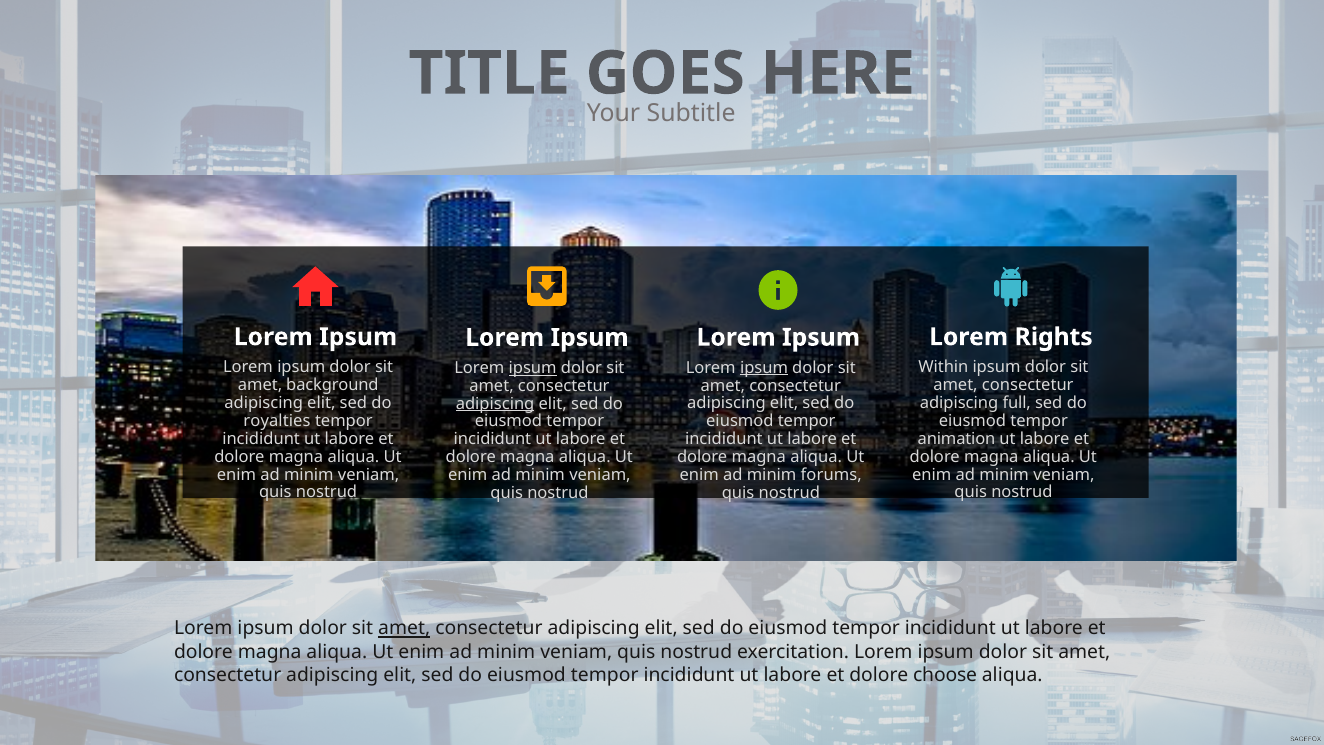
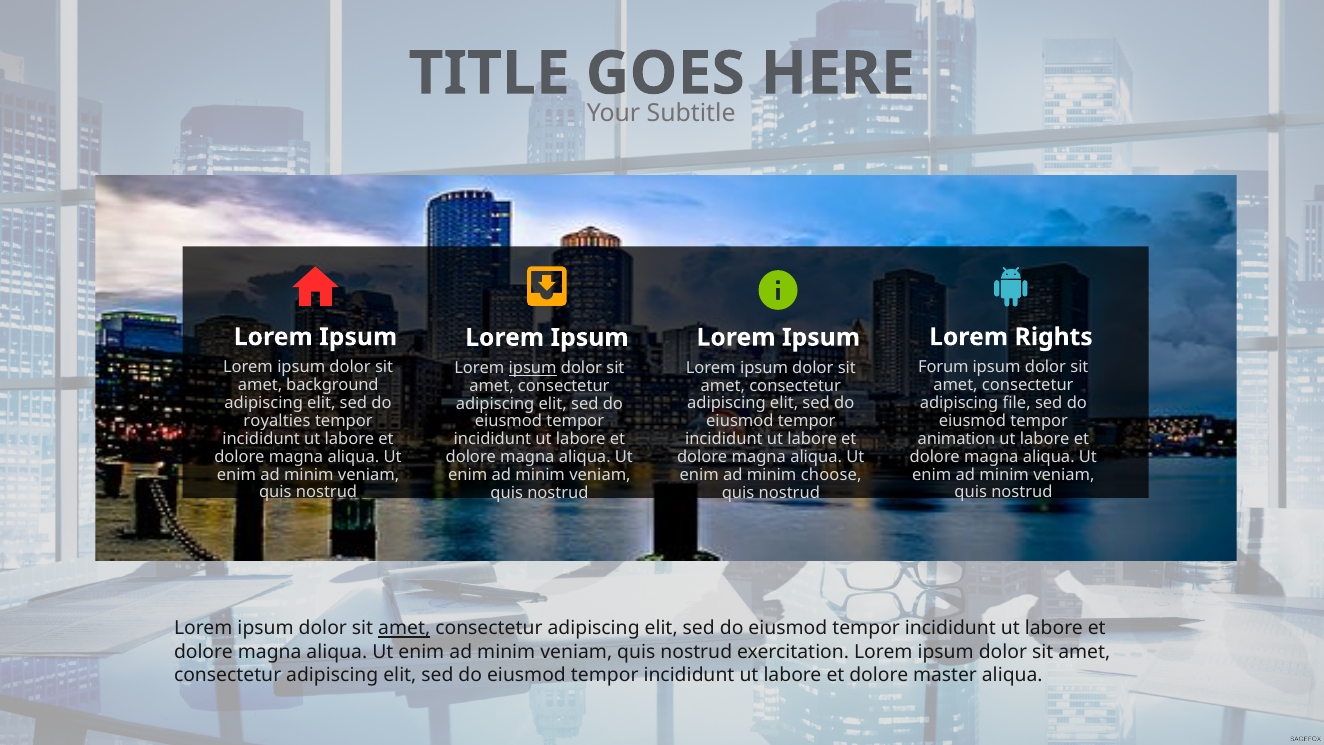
Within: Within -> Forum (943, 367)
ipsum underline: present -> none (764, 368)
full: full -> file (1017, 403)
adipiscing underline: present -> none (495, 404)
forums: forums -> choose (831, 475)
choose: choose -> master (945, 675)
